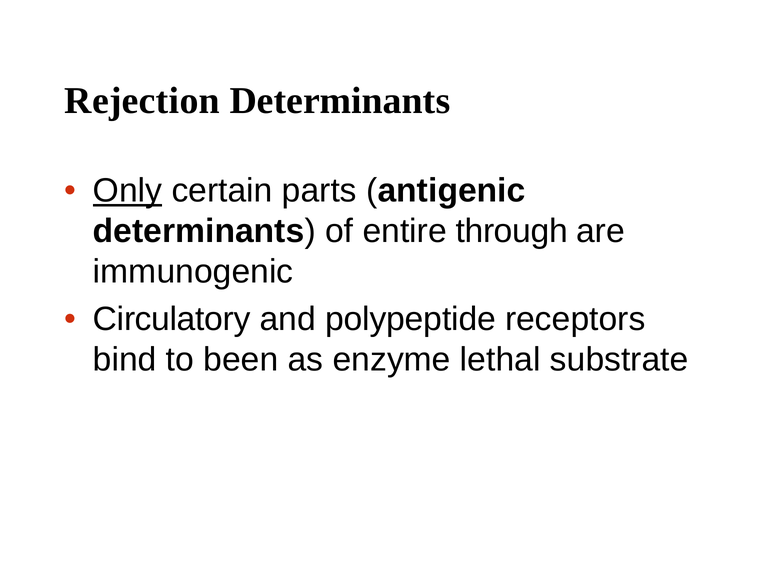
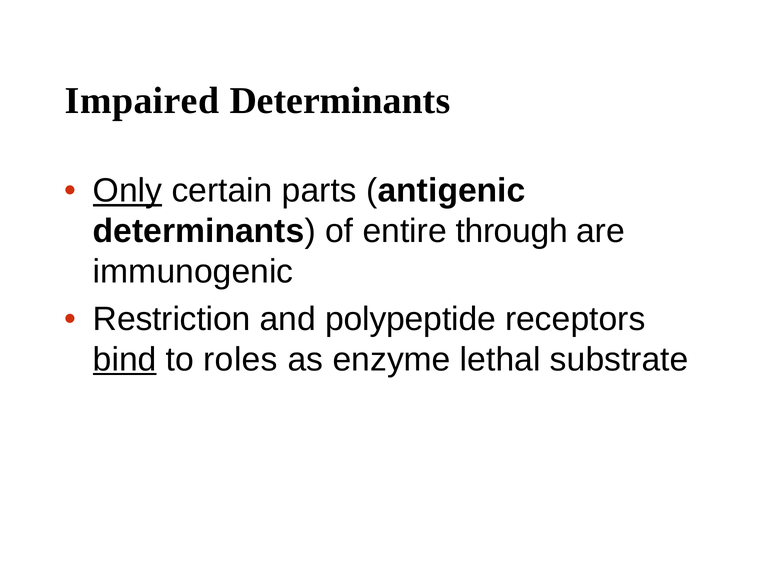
Rejection: Rejection -> Impaired (142, 101)
Circulatory: Circulatory -> Restriction (172, 319)
bind underline: none -> present (125, 359)
been: been -> roles (241, 359)
